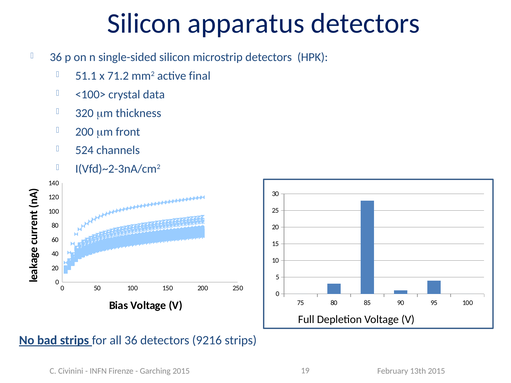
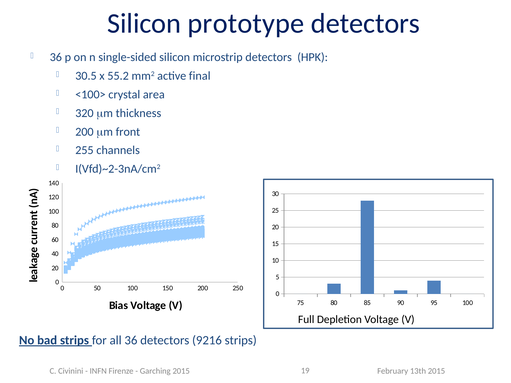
apparatus: apparatus -> prototype (246, 23)
51.1: 51.1 -> 30.5 (86, 76)
71.2: 71.2 -> 55.2 (118, 76)
data: data -> area (154, 95)
524: 524 -> 255 (84, 150)
